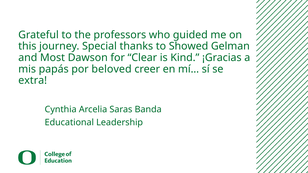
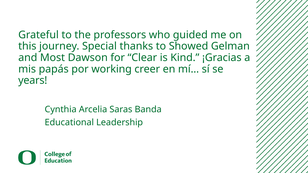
beloved: beloved -> working (112, 69)
extra: extra -> years (33, 81)
